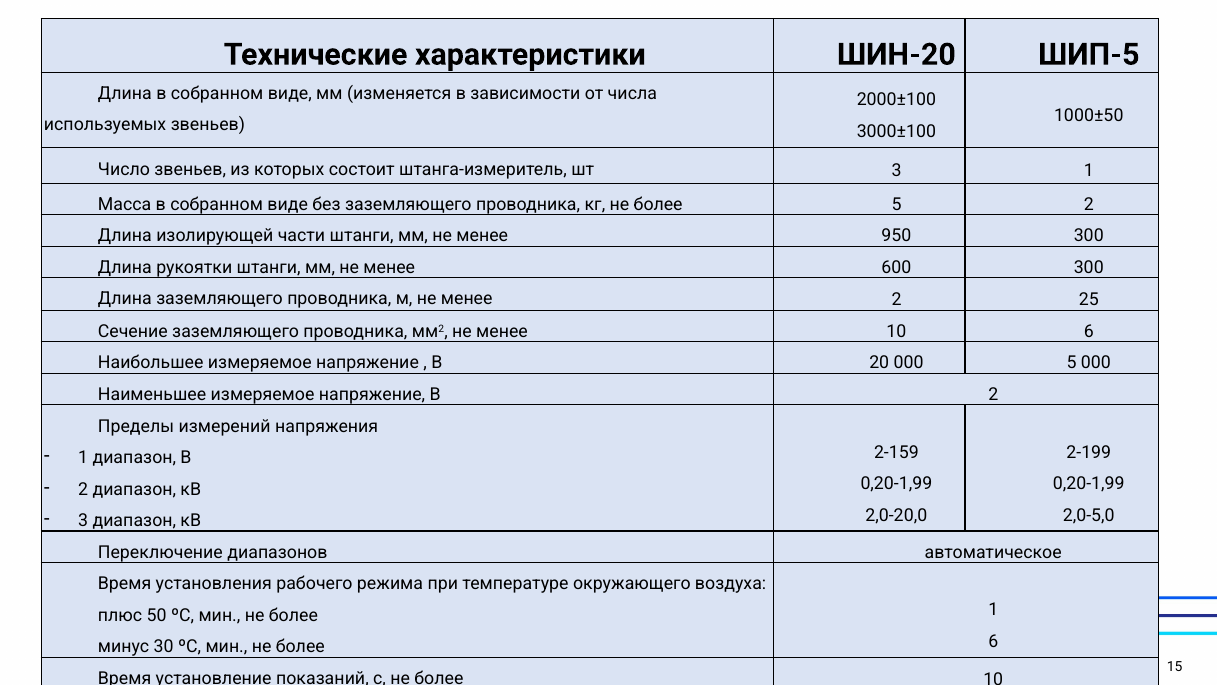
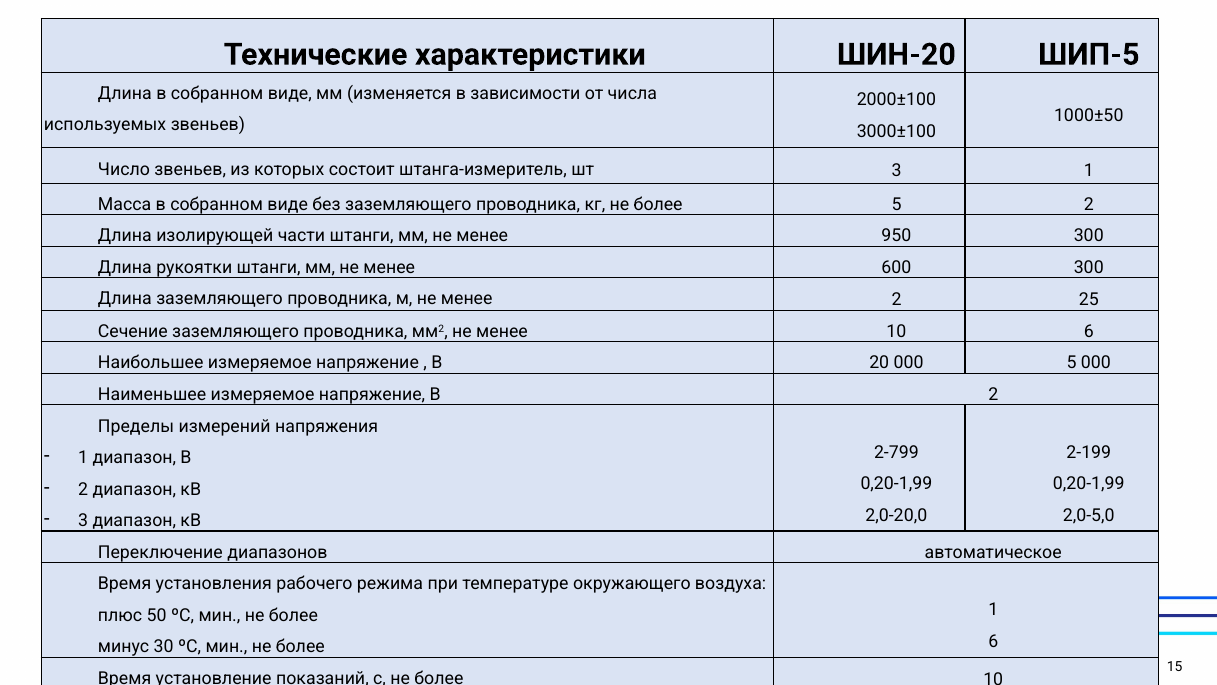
2-159: 2-159 -> 2-799 (896, 452)
